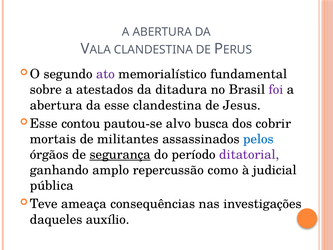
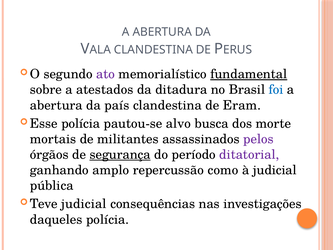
fundamental underline: none -> present (249, 74)
foi colour: purple -> blue (276, 90)
esse: esse -> país (117, 105)
Jesus: Jesus -> Eram (242, 105)
contou: contou -> polícia (81, 123)
cobrir: cobrir -> morte (273, 123)
pelos colour: blue -> purple (258, 139)
ameaça: ameaça -> judicial (84, 204)
daqueles auxílio: auxílio -> polícia (108, 219)
